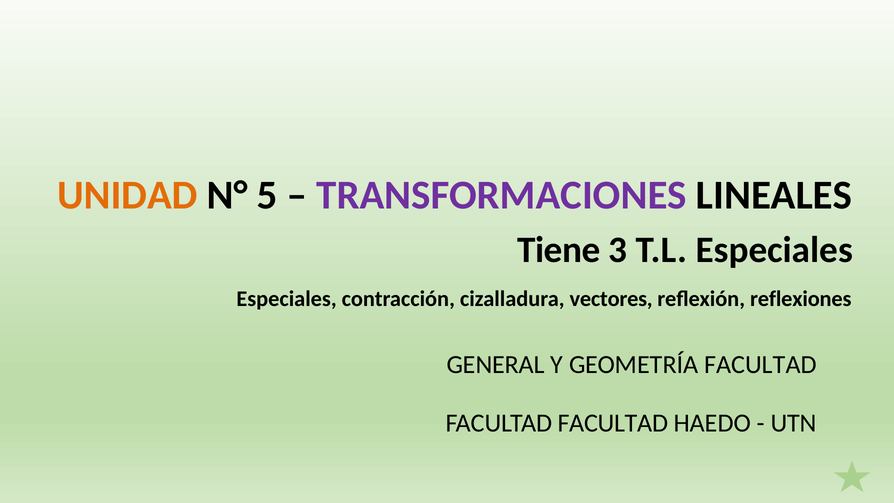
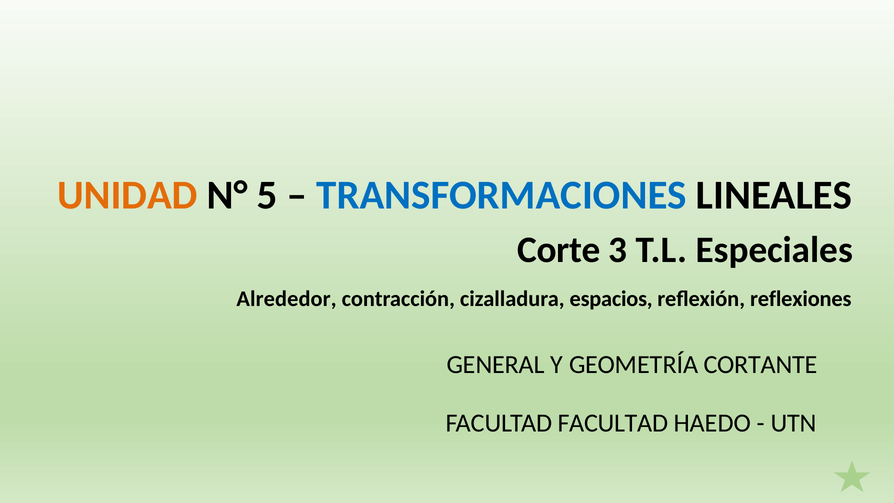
TRANSFORMACIONES colour: purple -> blue (502, 195)
Tiene: Tiene -> Corte (559, 250)
Especiales: Especiales -> Alrededor (286, 299)
vectores: vectores -> espacios (611, 299)
GEOMETRÍA FACULTAD: FACULTAD -> CORTANTE (761, 364)
